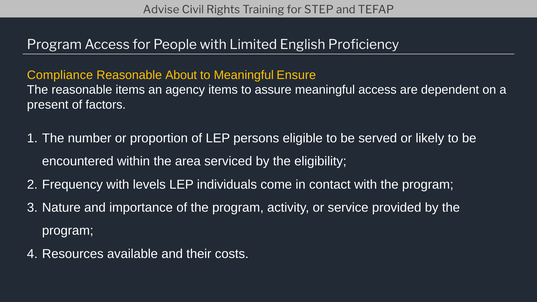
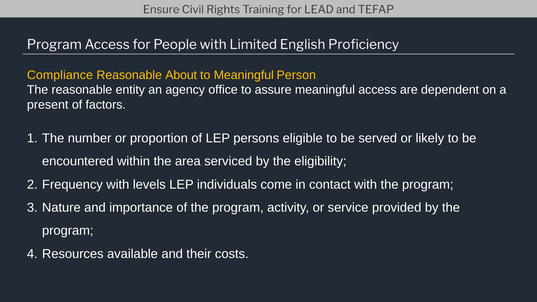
Advise: Advise -> Ensure (161, 10)
STEP: STEP -> LEAD (319, 10)
Ensure: Ensure -> Person (296, 75)
reasonable items: items -> entity (130, 90)
agency items: items -> office (223, 90)
